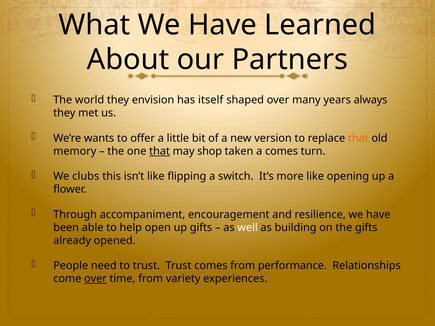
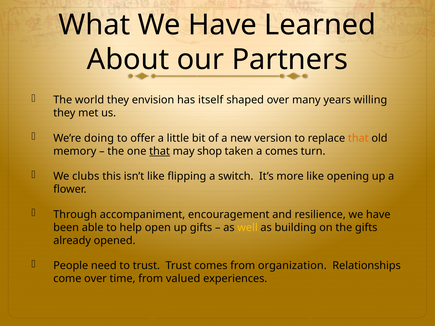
always: always -> willing (370, 100)
wants: wants -> doing (99, 138)
well colour: white -> yellow (248, 228)
performance: performance -> organization (292, 266)
over underline: present -> none (95, 279)
variety: variety -> valued (183, 279)
